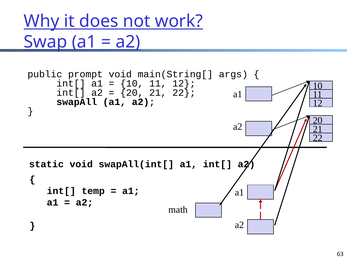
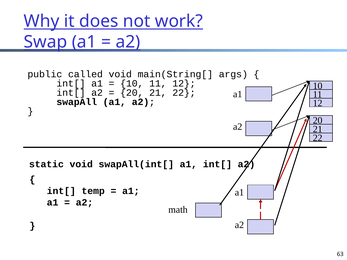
prompt: prompt -> called (85, 74)
